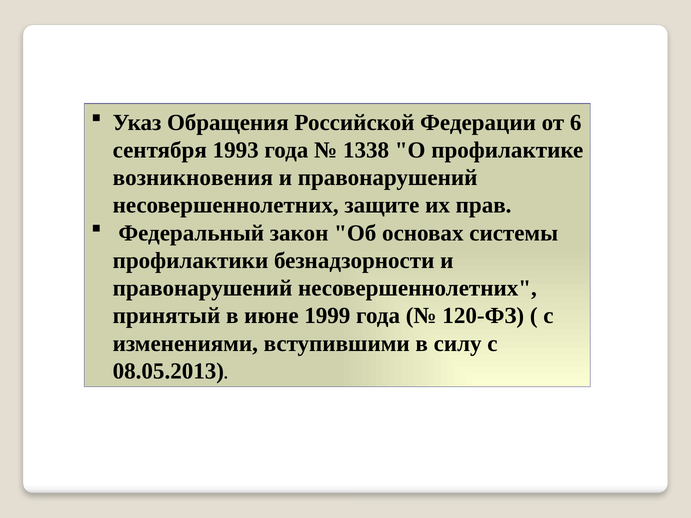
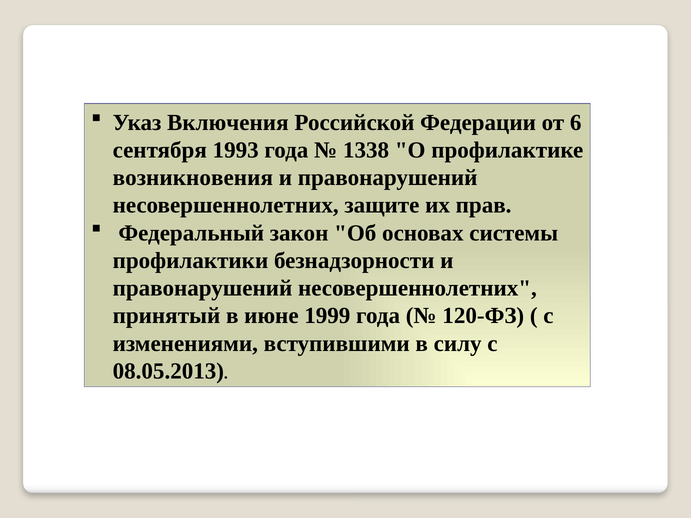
Обращения: Обращения -> Включения (228, 122)
